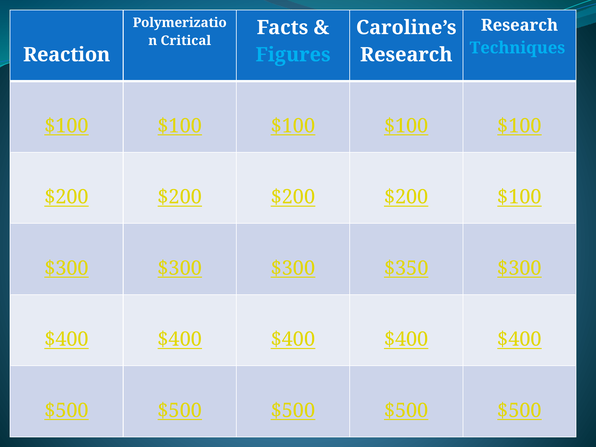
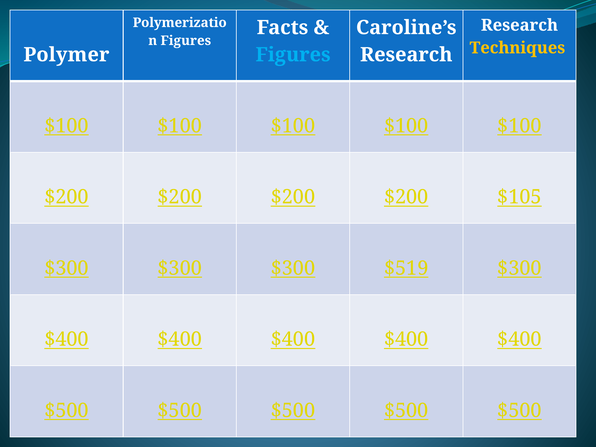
Critical: Critical -> Figures (186, 41)
Techniques colour: light blue -> yellow (517, 48)
Reaction: Reaction -> Polymer (66, 55)
$200 $100: $100 -> $105 (519, 197)
$350: $350 -> $519 (406, 268)
